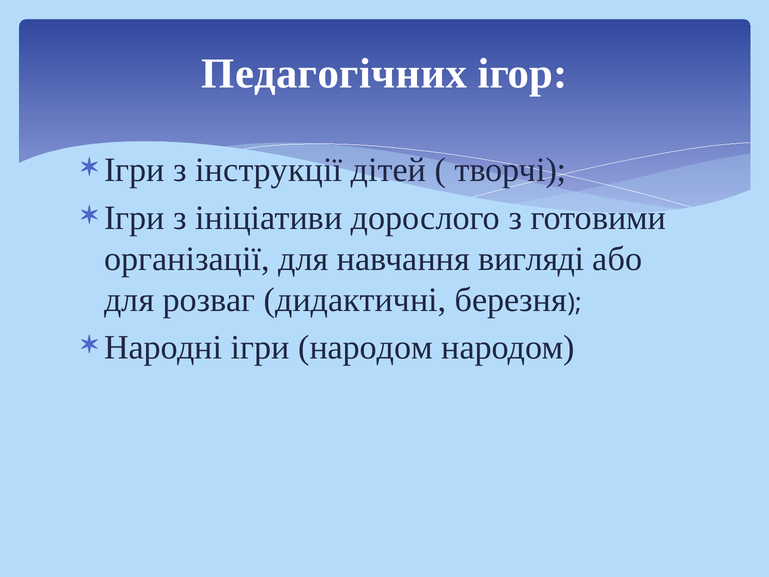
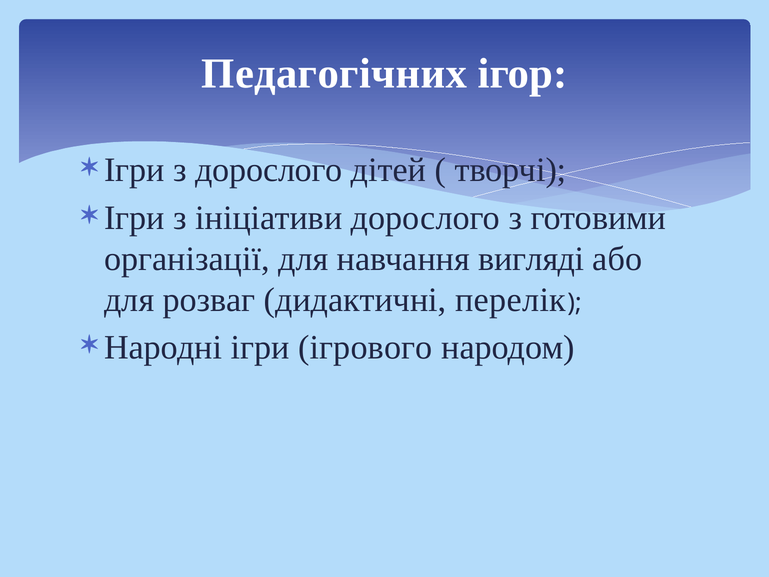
з інструкції: інструкції -> дорослого (269, 170)
березня: березня -> перелік (511, 300)
ігри народом: народом -> ігрового (365, 348)
